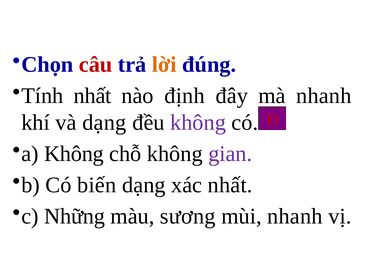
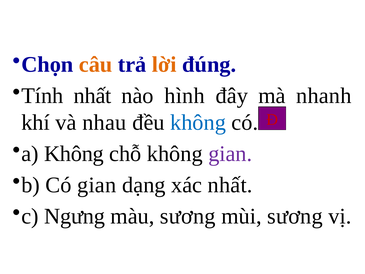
câu colour: red -> orange (96, 64)
định: định -> hình (185, 96)
và dạng: dạng -> nhau (104, 122)
không colour: purple -> blue (198, 122)
Có biến: biến -> gian (97, 185)
Những: Những -> Ngưng (75, 216)
mùi nhanh: nhanh -> sương (295, 216)
